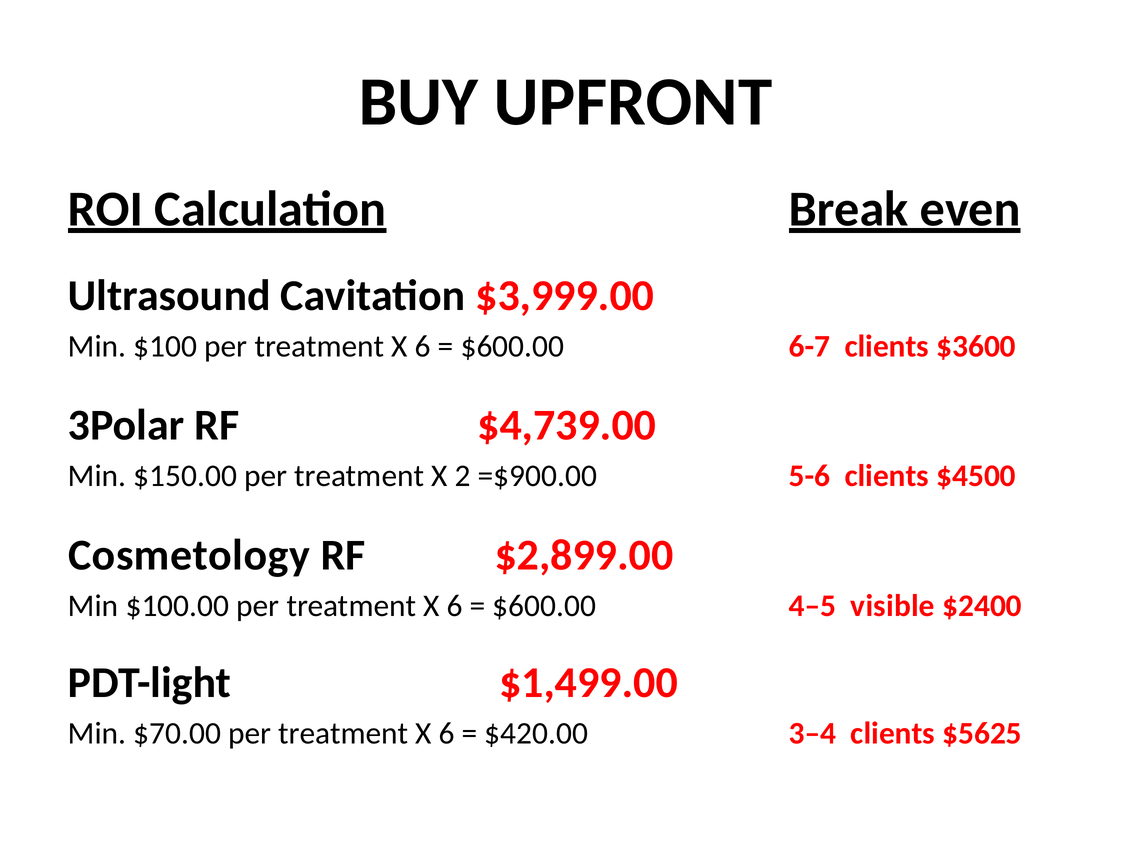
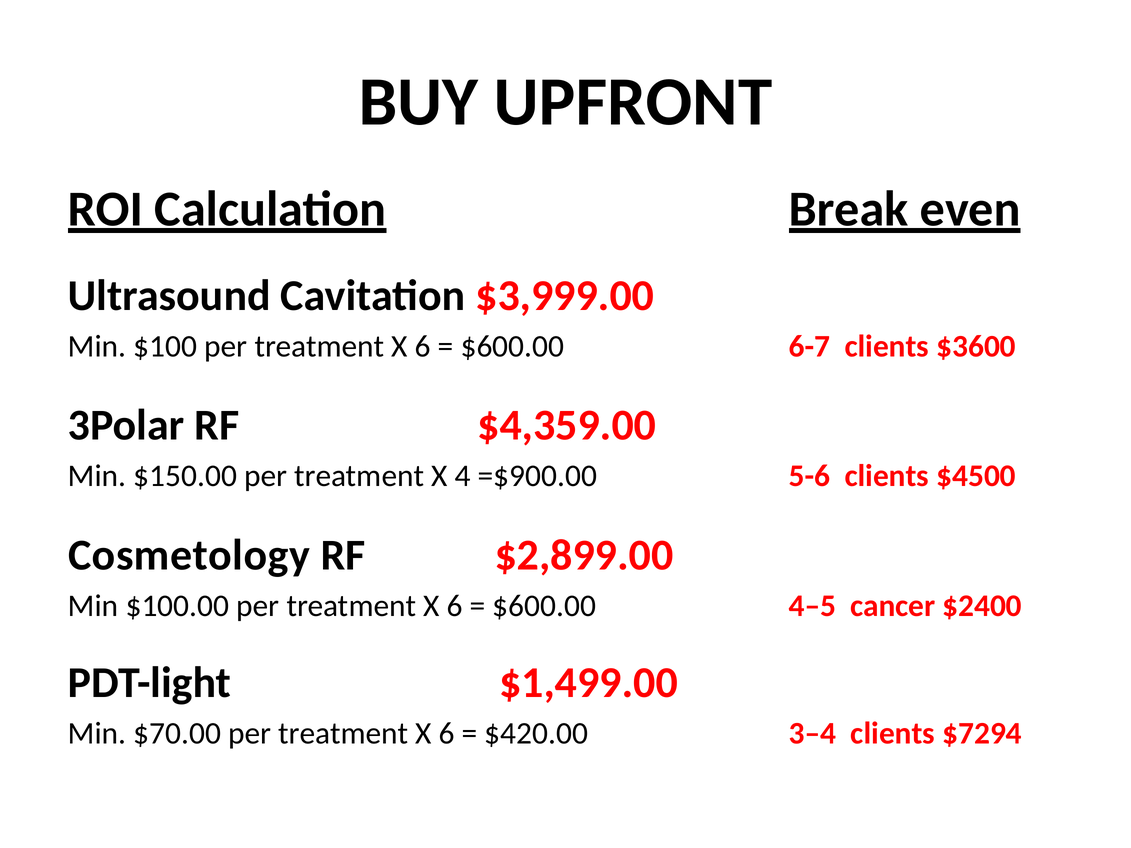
$4,739.00: $4,739.00 -> $4,359.00 (567, 426)
2: 2 -> 4 (463, 476)
visible: visible -> cancer (893, 606)
$5625: $5625 -> $7294 (982, 734)
